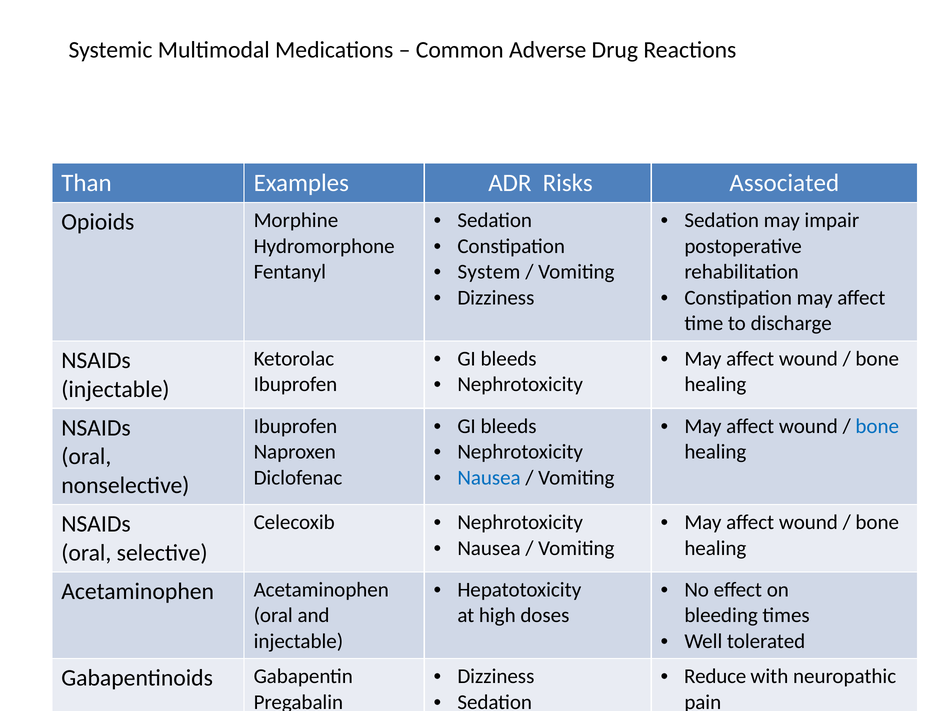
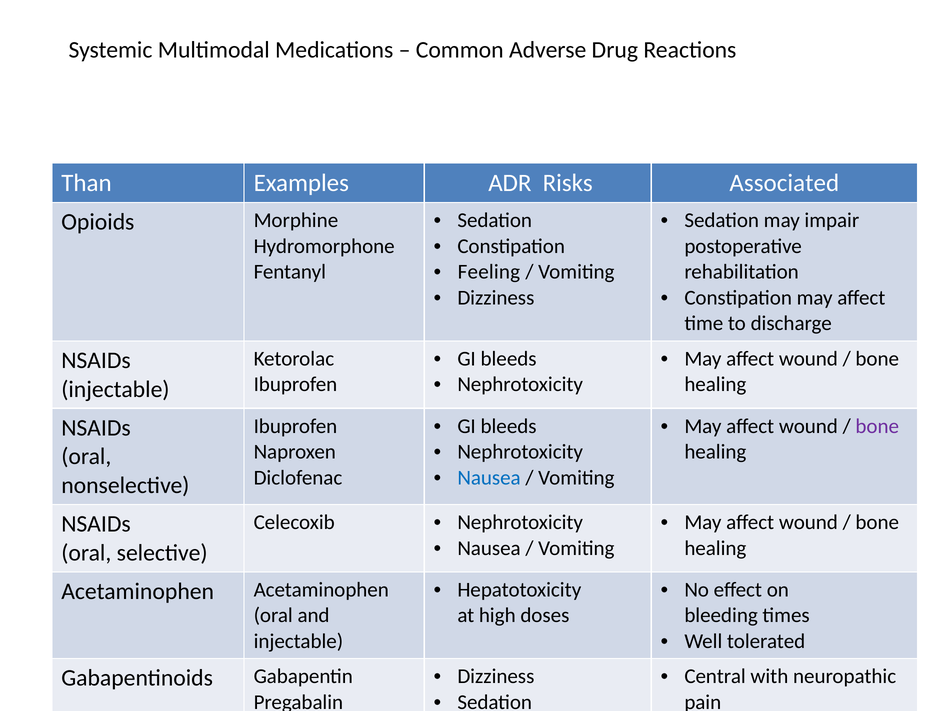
System: System -> Feeling (489, 272)
bone colour: blue -> purple (877, 426)
Reduce: Reduce -> Central (715, 677)
